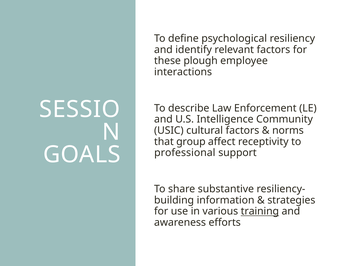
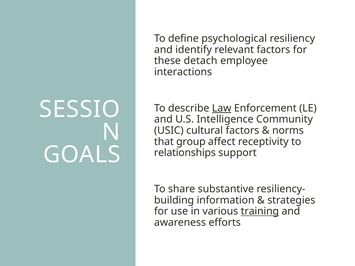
plough: plough -> detach (201, 61)
Law underline: none -> present (222, 108)
professional: professional -> relationships (185, 153)
